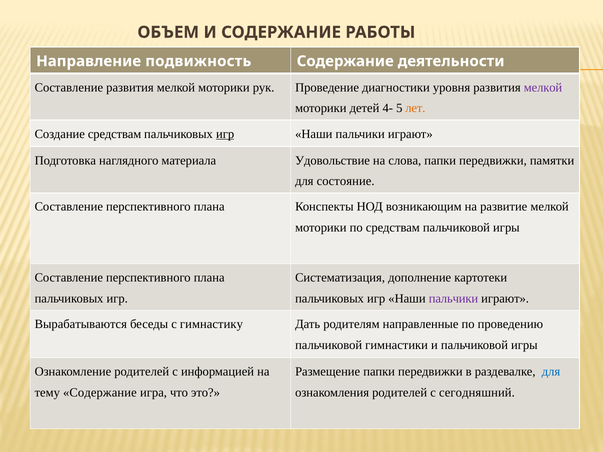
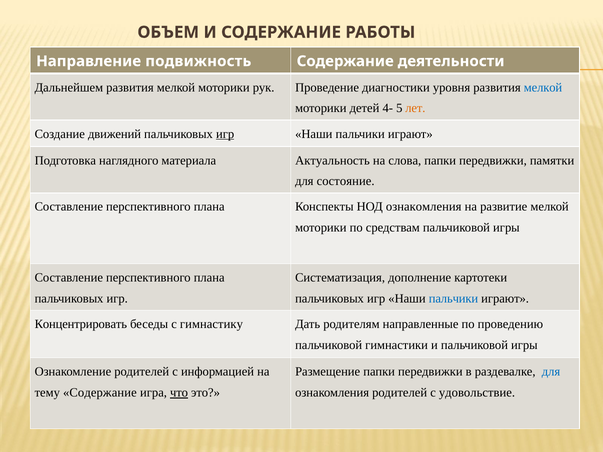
Составление: Составление -> Дальнейшем (69, 88)
мелкой colour: purple -> blue (543, 88)
Создание средствам: средствам -> движений (115, 134)
Удовольствие: Удовольствие -> Актуальность (332, 161)
НОД возникающим: возникающим -> ознакомления (424, 207)
пальчики colour: purple -> blue (453, 299)
Вырабатываются: Вырабатываются -> Концентрировать (81, 324)
что underline: none -> present (179, 393)
сегодняшний: сегодняшний -> удовольствие (477, 393)
